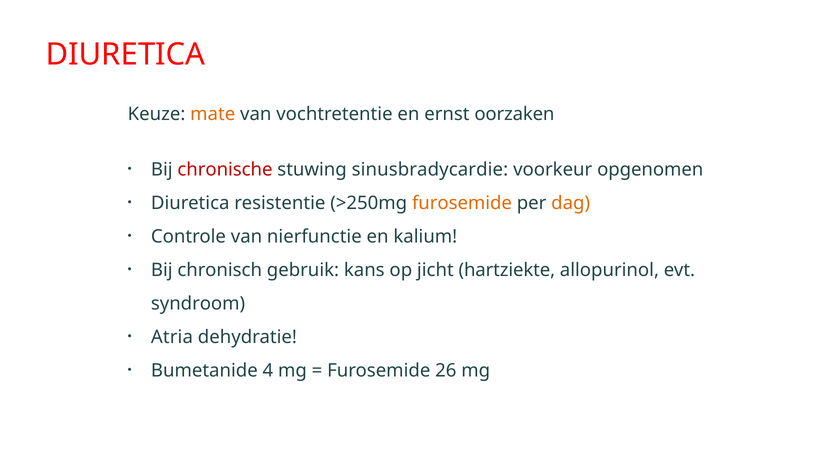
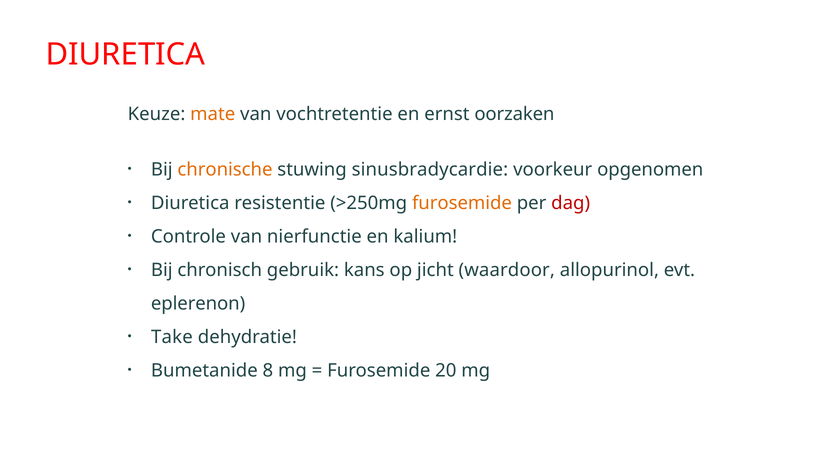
chronische colour: red -> orange (225, 170)
dag colour: orange -> red (571, 203)
hartziekte: hartziekte -> waardoor (507, 270)
syndroom: syndroom -> eplerenon (198, 304)
Atria: Atria -> Take (172, 337)
4: 4 -> 8 (268, 371)
26: 26 -> 20 (446, 371)
